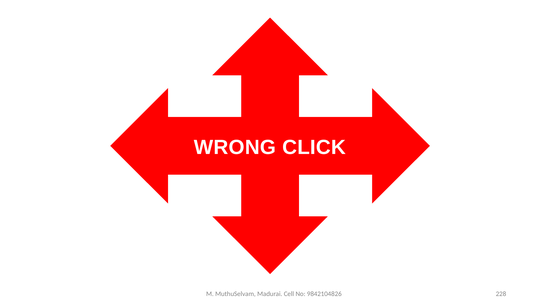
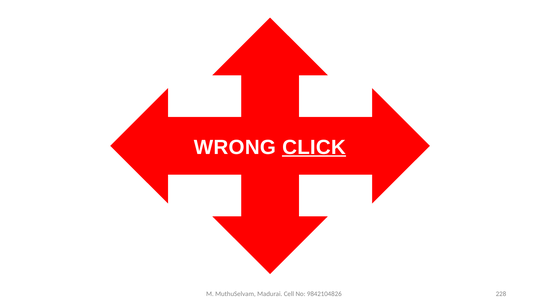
CLICK underline: none -> present (314, 147)
